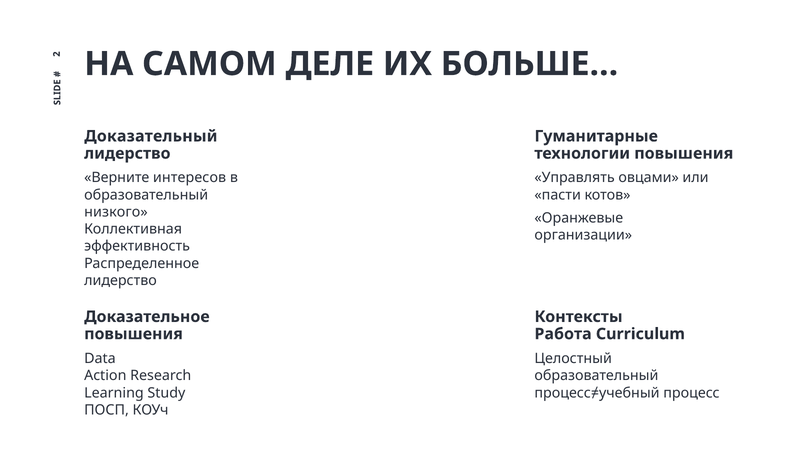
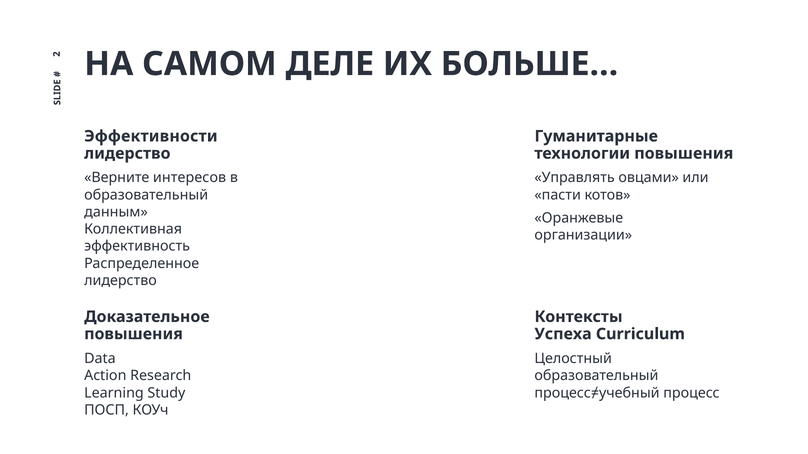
Доказательный: Доказательный -> Эффективности (151, 136)
низкого: низкого -> данным (116, 212)
Работа: Работа -> Успеха (563, 334)
